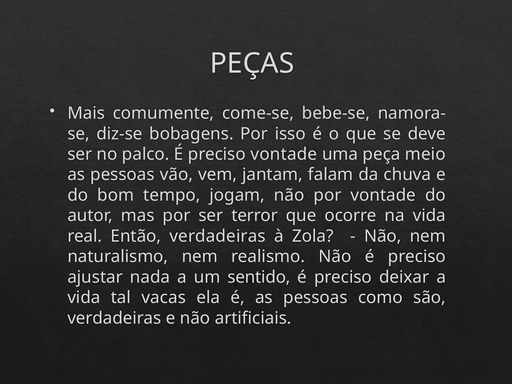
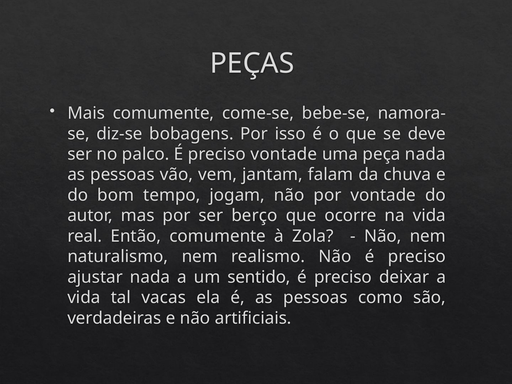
peça meio: meio -> nada (425, 154)
terror: terror -> berço (254, 216)
Então verdadeiras: verdadeiras -> comumente (218, 236)
